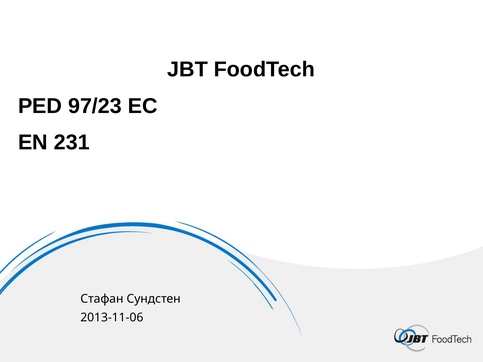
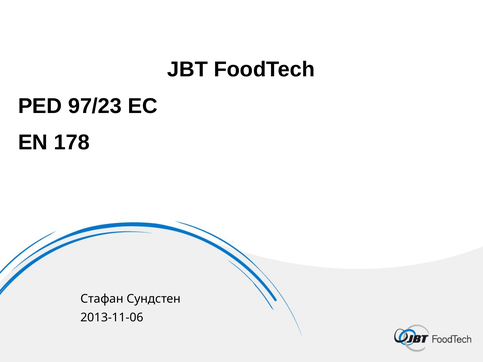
231: 231 -> 178 (72, 142)
